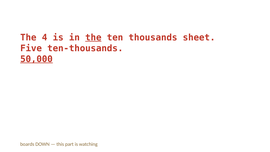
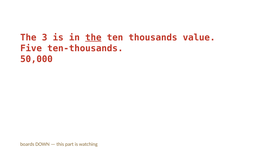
4: 4 -> 3 (45, 37)
sheet: sheet -> value (199, 37)
50,000 underline: present -> none (36, 59)
